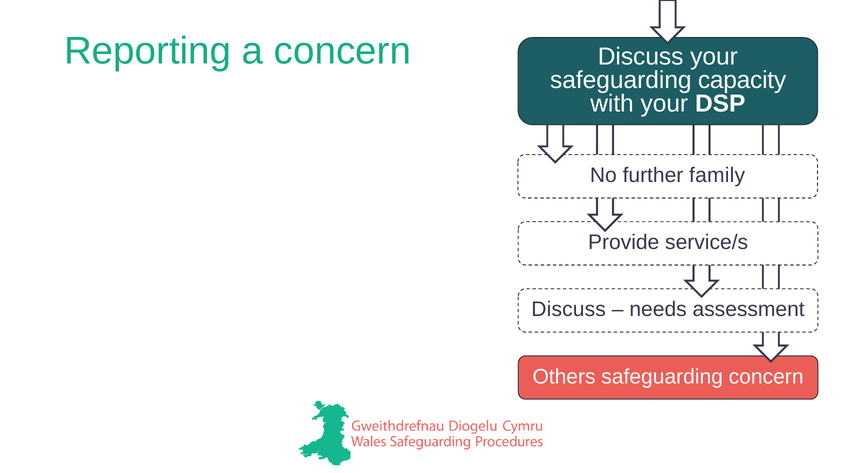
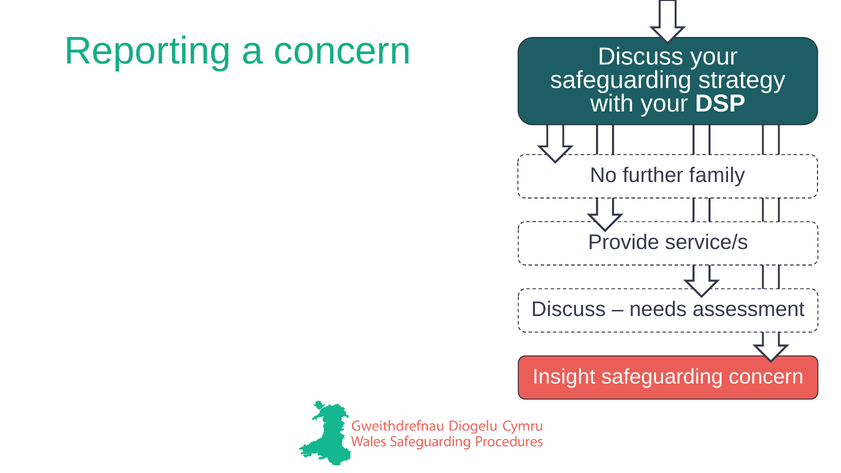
capacity: capacity -> strategy (742, 80)
Others: Others -> Insight (564, 377)
